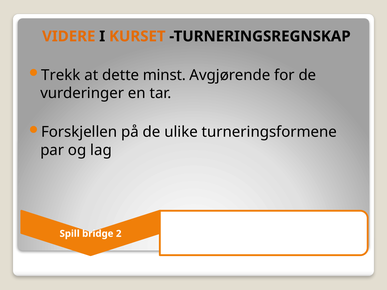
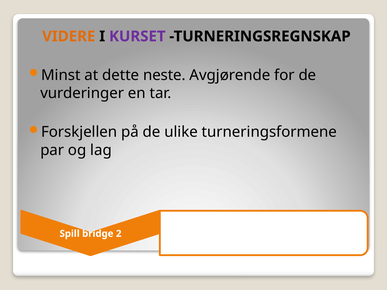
KURSET colour: orange -> purple (137, 36)
Trekk: Trekk -> Minst (61, 75)
minst: minst -> neste (164, 75)
